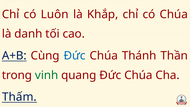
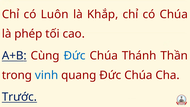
danh: danh -> phép (28, 34)
vinh colour: green -> blue (47, 75)
Thấm: Thấm -> Trước (19, 97)
